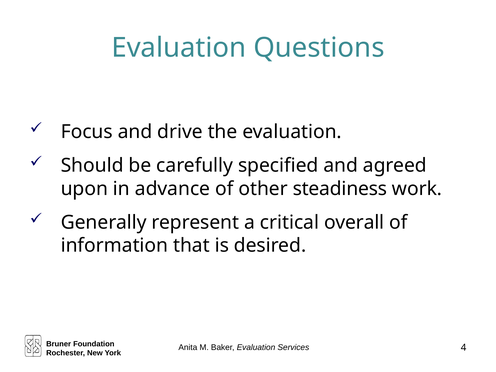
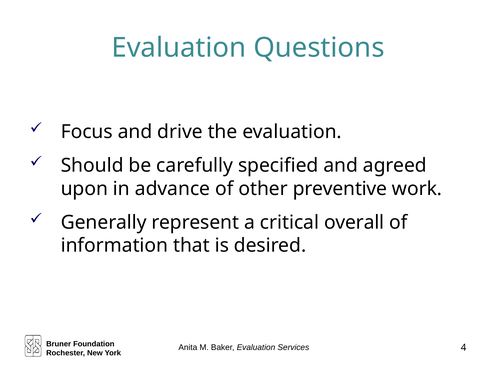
steadiness: steadiness -> preventive (340, 189)
